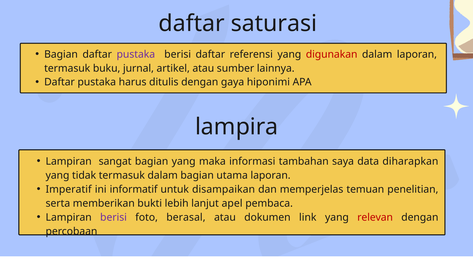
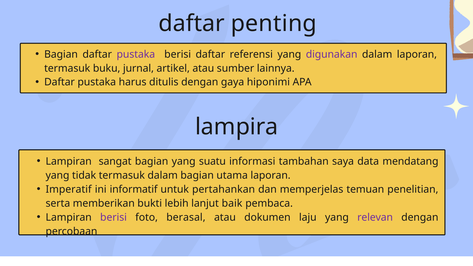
saturasi: saturasi -> penting (274, 24)
digunakan colour: red -> purple (332, 54)
maka: maka -> suatu (212, 161)
diharapkan: diharapkan -> mendatang (410, 161)
disampaikan: disampaikan -> pertahankan (224, 189)
apel: apel -> baik (232, 203)
link: link -> laju (308, 217)
relevan colour: red -> purple (375, 217)
